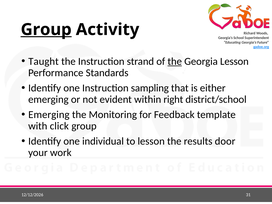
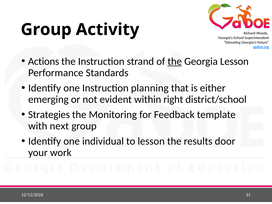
Group underline: present -> none (46, 30)
Taught: Taught -> Actions (44, 61)
sampling: sampling -> planning (150, 88)
Emerging: Emerging -> Strategies (49, 115)
click: click -> next (59, 126)
